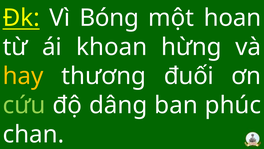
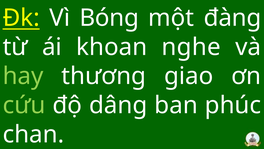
hoan: hoan -> đàng (233, 18)
hừng: hừng -> nghe (191, 47)
hay colour: yellow -> light green (23, 76)
đuối: đuối -> giao (189, 76)
